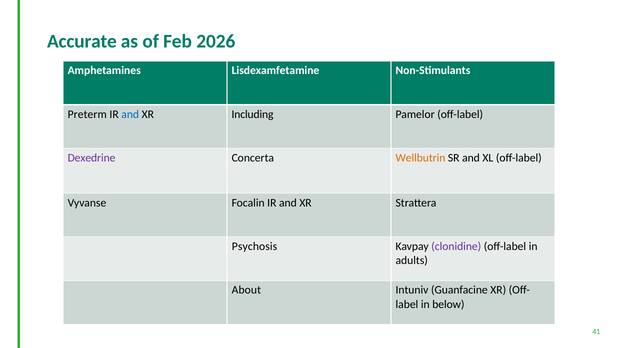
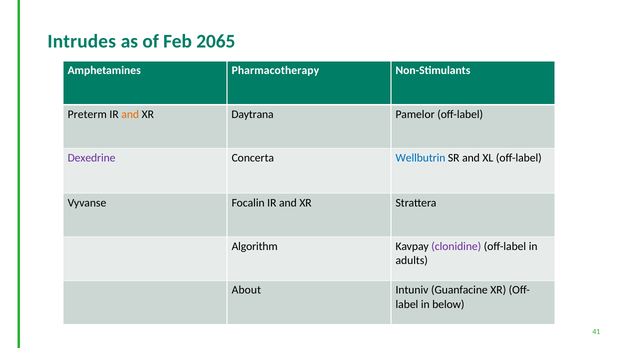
Accurate: Accurate -> Intrudes (82, 42)
2026: 2026 -> 2065 (216, 42)
Lisdexamfetamine: Lisdexamfetamine -> Pharmacotherapy (275, 70)
and colour: blue -> orange (130, 114)
Including: Including -> Daytrana (253, 114)
Wellbutrin colour: orange -> blue (421, 158)
Psychosis: Psychosis -> Algorithm (255, 246)
